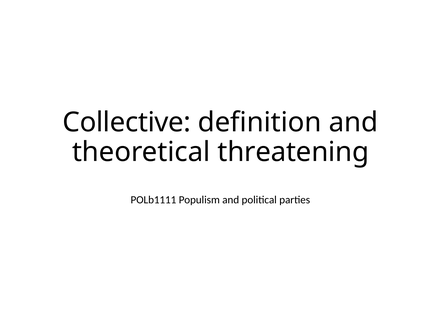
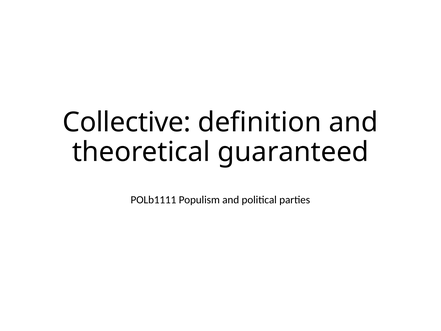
threatening: threatening -> guaranteed (293, 152)
